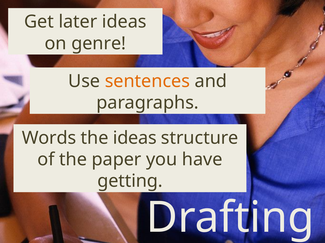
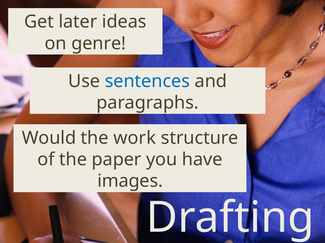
sentences colour: orange -> blue (147, 81)
Words: Words -> Would (49, 138)
the ideas: ideas -> work (135, 138)
getting: getting -> images (130, 182)
